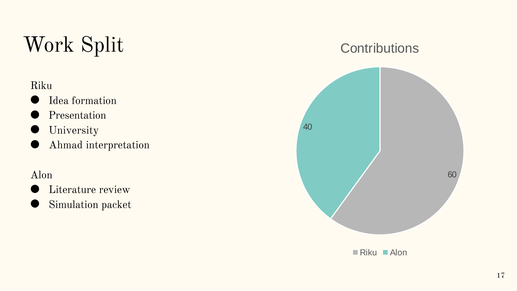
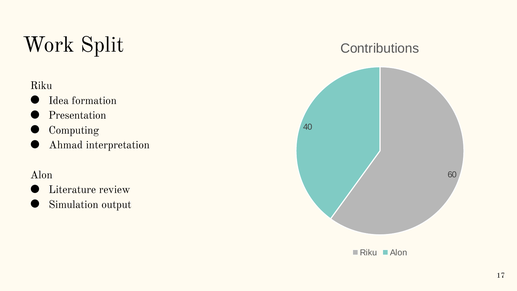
University: University -> Computing (74, 130)
packet: packet -> output (116, 204)
